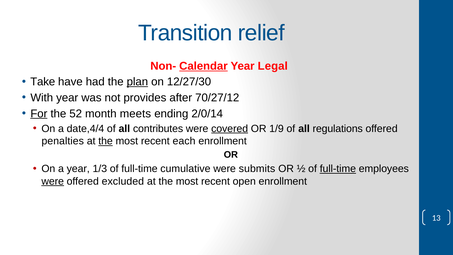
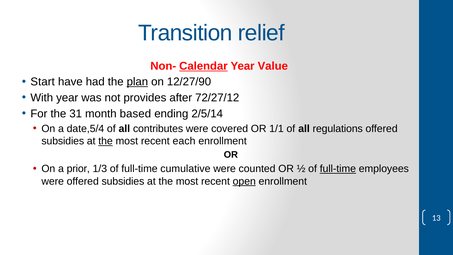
Legal: Legal -> Value (273, 66)
Take: Take -> Start (43, 82)
12/27/30: 12/27/30 -> 12/27/90 (189, 82)
70/27/12: 70/27/12 -> 72/27/12 (217, 98)
For underline: present -> none (39, 114)
52: 52 -> 31 (76, 114)
meets: meets -> based (135, 114)
2/0/14: 2/0/14 -> 2/5/14 (207, 114)
date,4/4: date,4/4 -> date,5/4 (85, 129)
covered underline: present -> none (230, 129)
1/9: 1/9 -> 1/1 (276, 129)
penalties: penalties -> subsidies (63, 141)
a year: year -> prior (78, 169)
submits: submits -> counted (257, 169)
were underline: present -> none (53, 181)
excluded: excluded -> subsidies (123, 181)
open underline: none -> present (244, 181)
